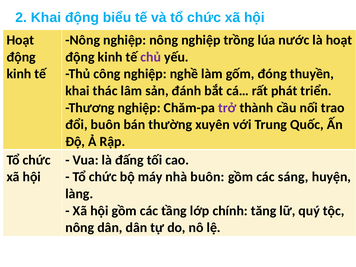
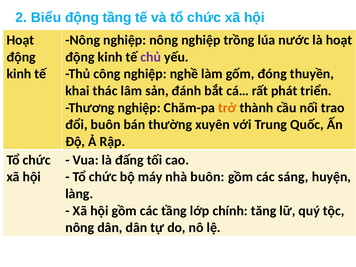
2 Khai: Khai -> Biểu (46, 18)
động biểu: biểu -> tầng (117, 18)
trở colour: purple -> orange (227, 108)
